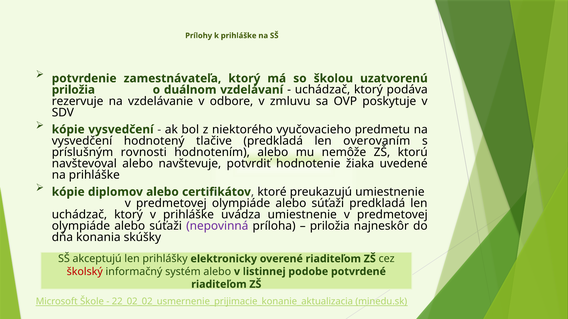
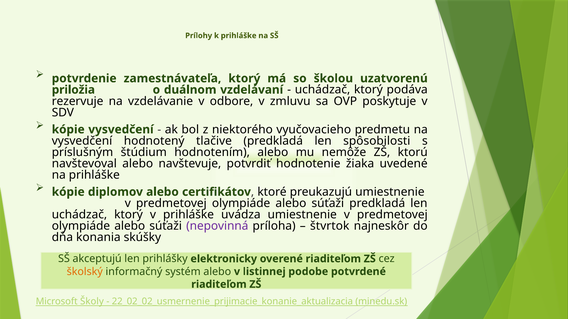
overovaním: overovaním -> spôsobilosti (377, 141)
rovnosti: rovnosti -> štúdium (144, 152)
priložia: priložia -> štvrtok (330, 226)
školský colour: red -> orange (85, 272)
Škole: Škole -> Školy (92, 302)
